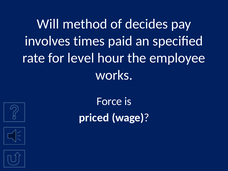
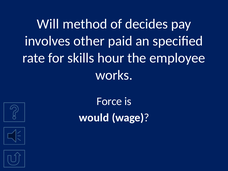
times: times -> other (89, 41)
level: level -> skills (81, 58)
priced: priced -> would (94, 118)
